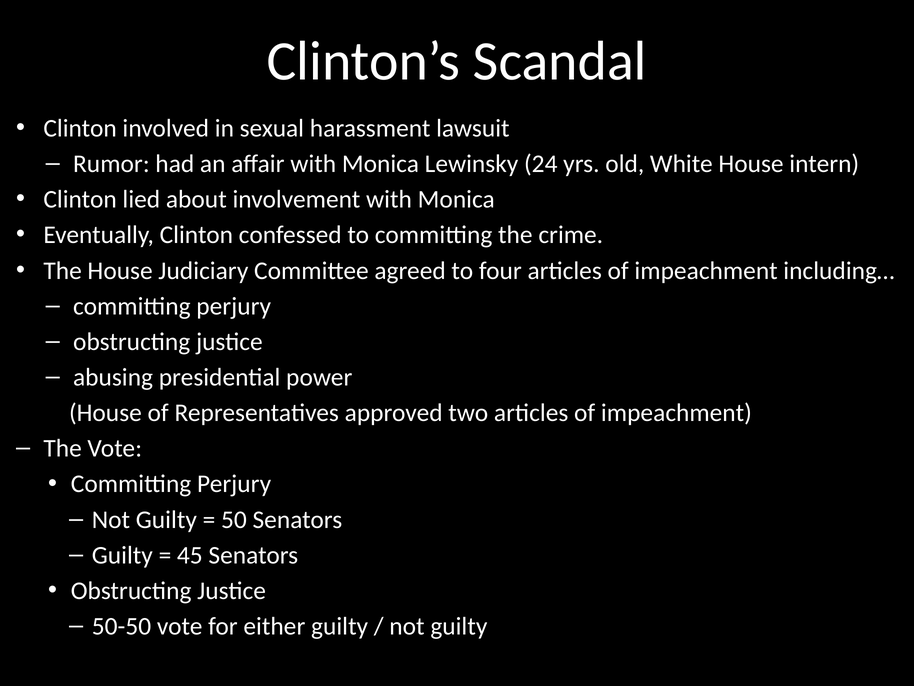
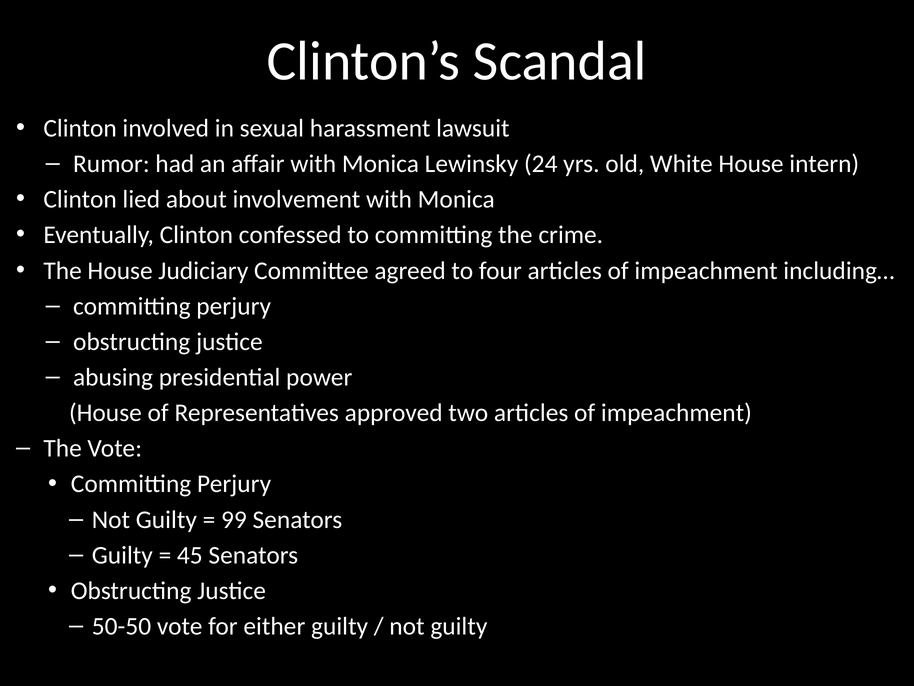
50: 50 -> 99 (234, 519)
